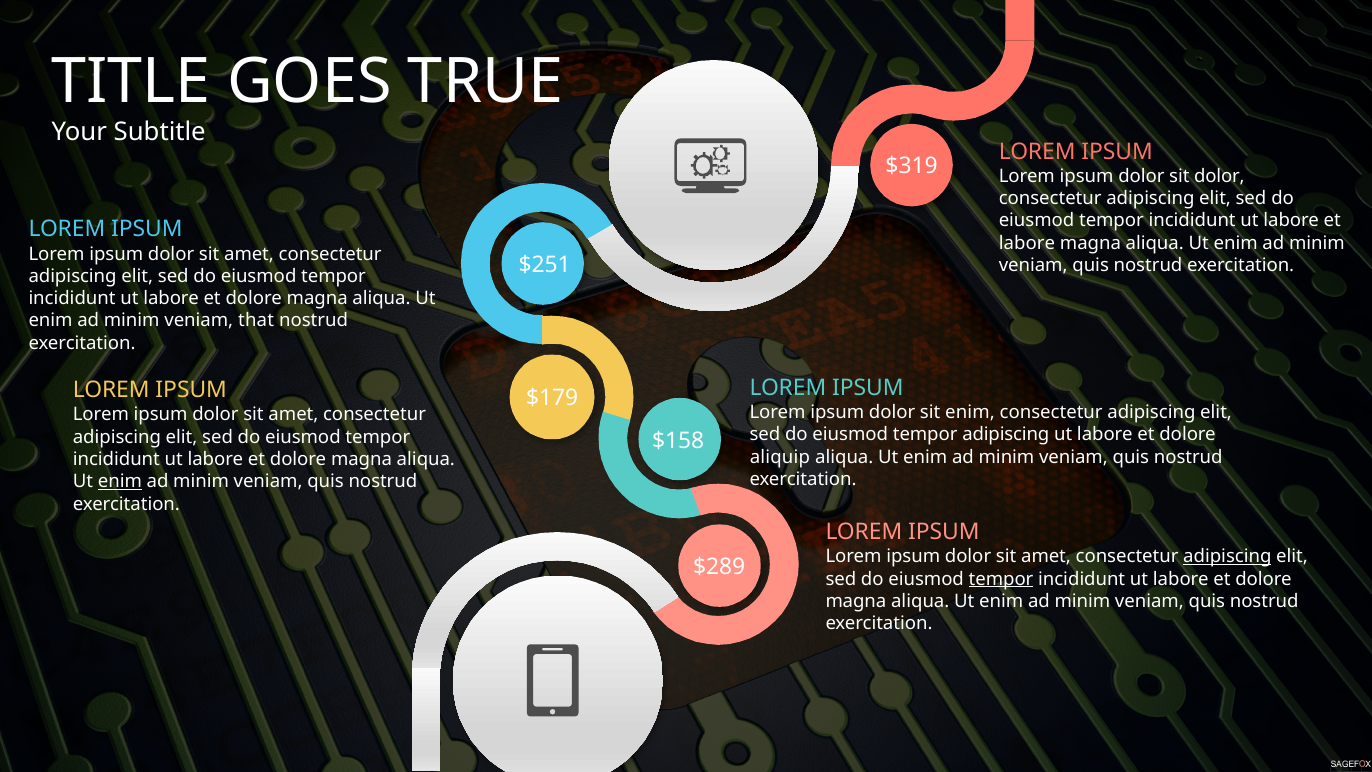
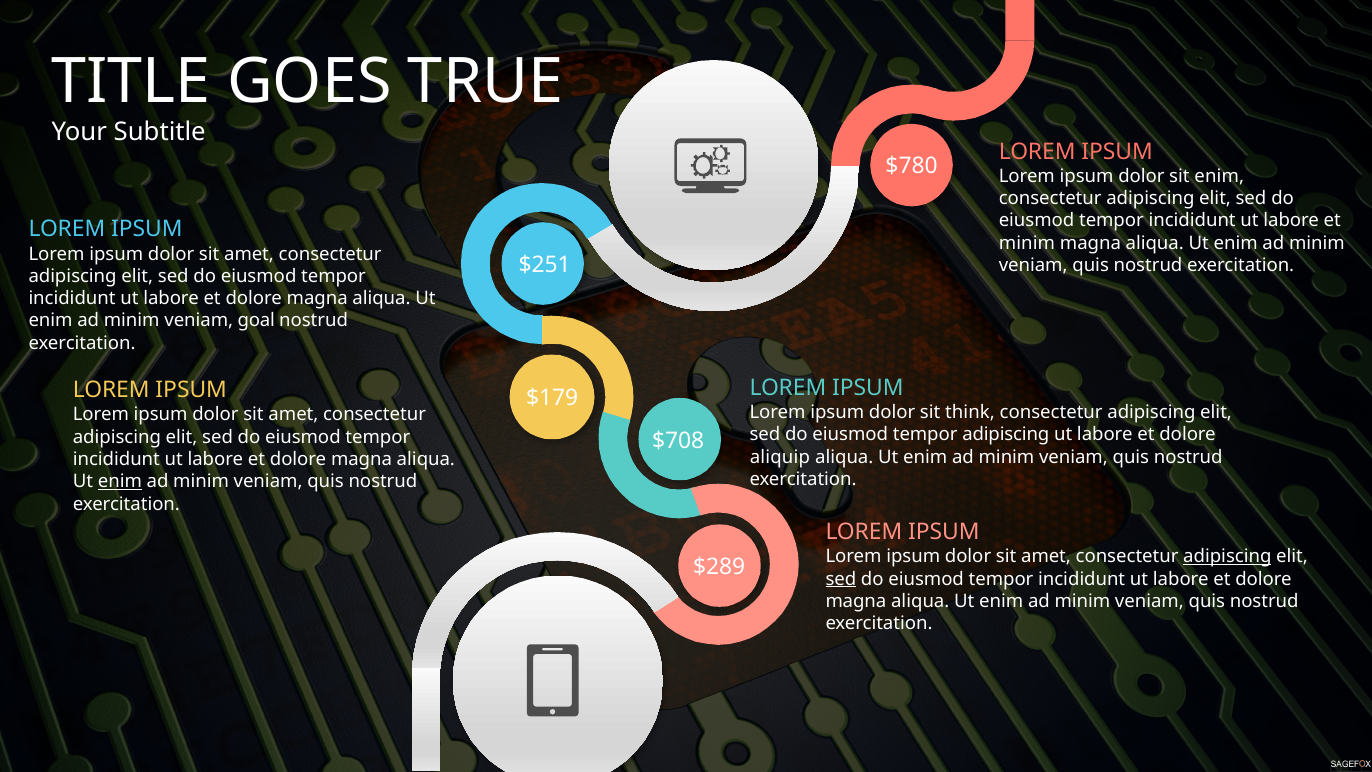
$319: $319 -> $780 (912, 166)
sit dolor: dolor -> enim (1219, 176)
labore: labore -> minim (1027, 243)
that: that -> goal (256, 321)
sit enim: enim -> think (970, 412)
$158: $158 -> $708 (678, 441)
sed underline: none -> present (841, 579)
tempor underline: present -> none (1001, 579)
